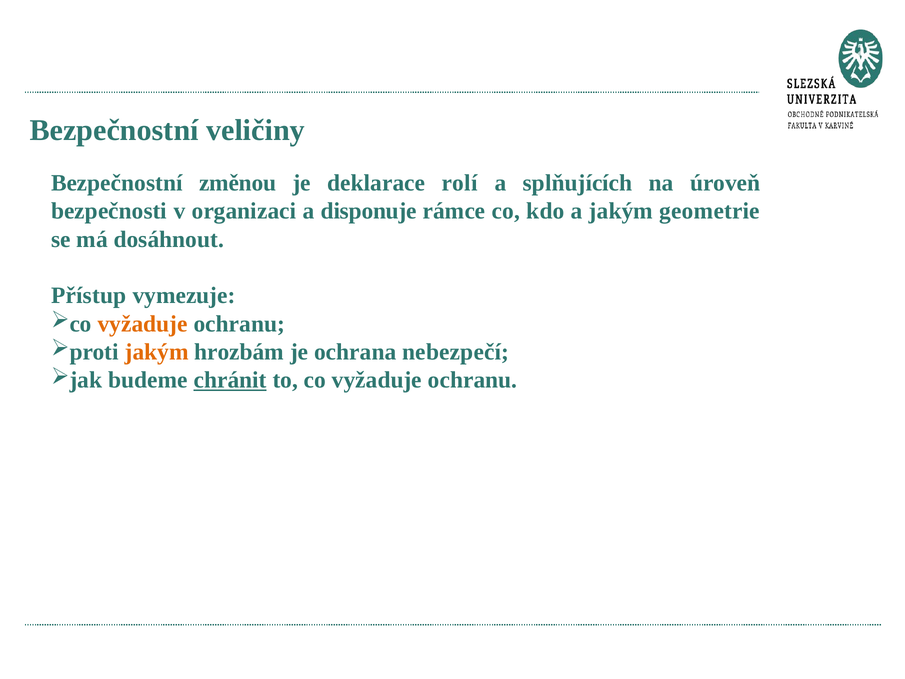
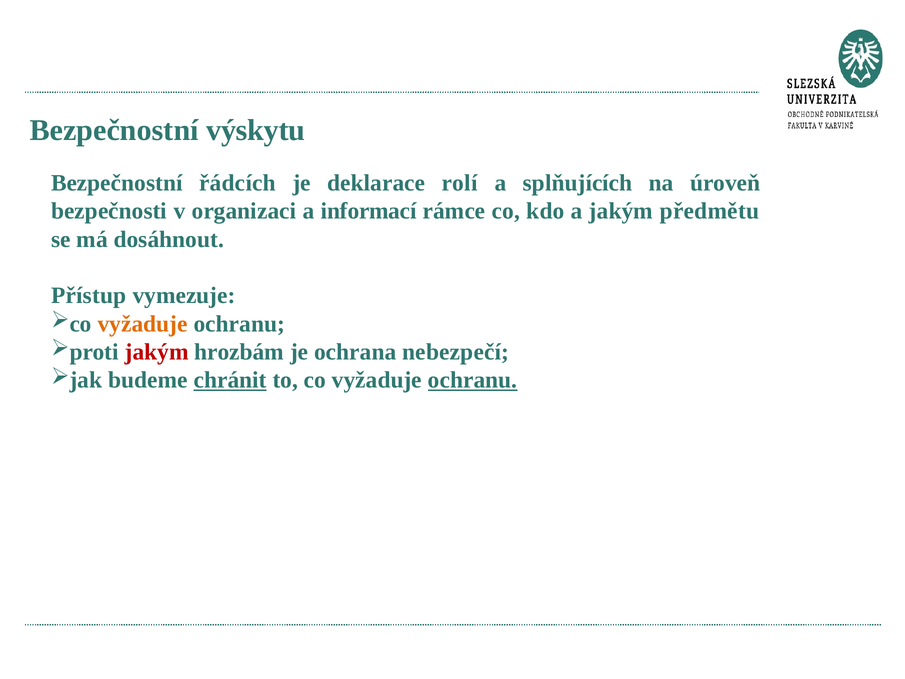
veličiny: veličiny -> výskytu (256, 130)
změnou: změnou -> řádcích (238, 183)
disponuje: disponuje -> informací (369, 211)
geometrie: geometrie -> předmětu (710, 211)
jakým colour: orange -> red (157, 352)
ochranu underline: none -> present (473, 380)
